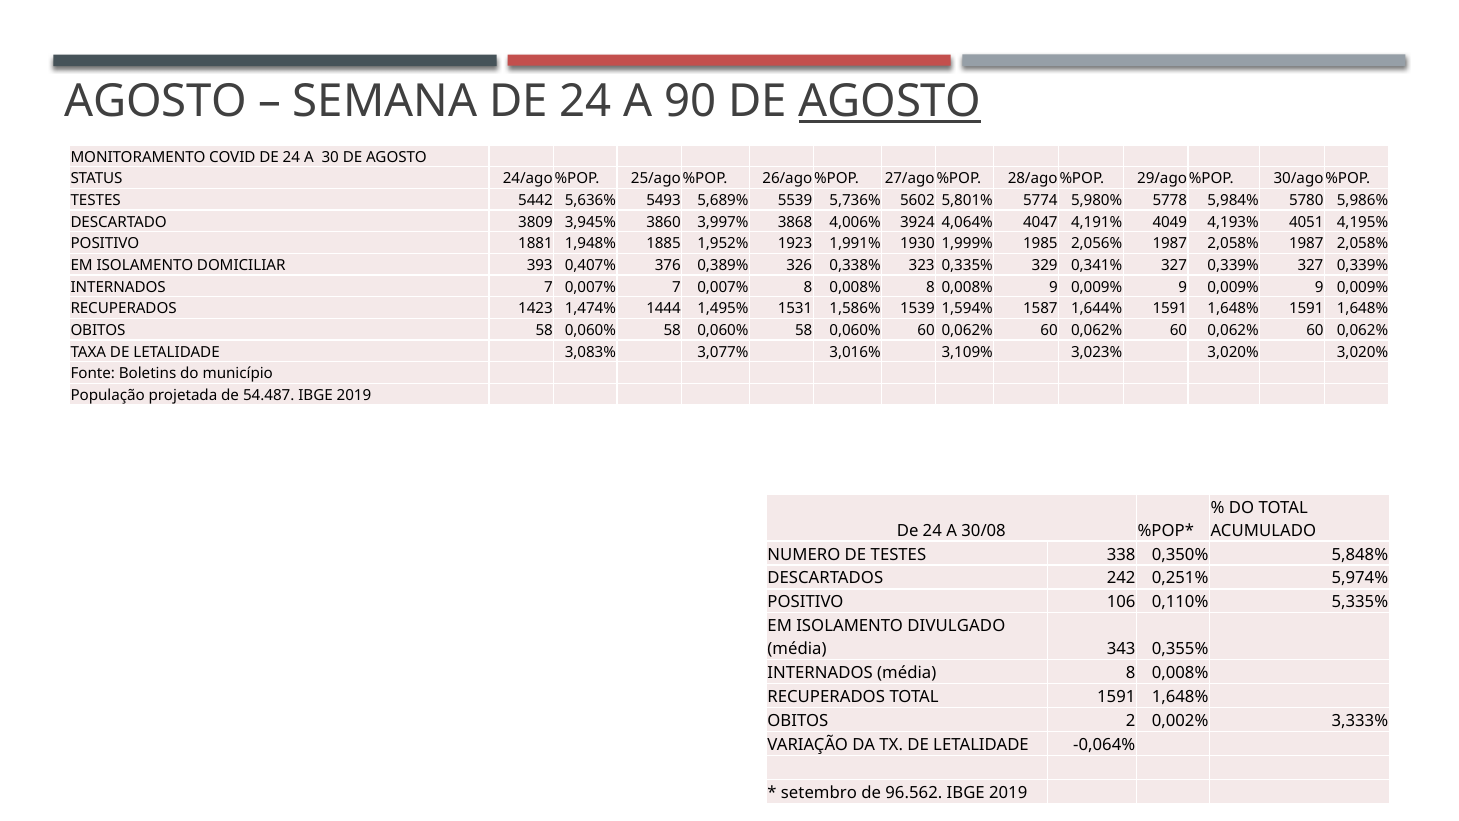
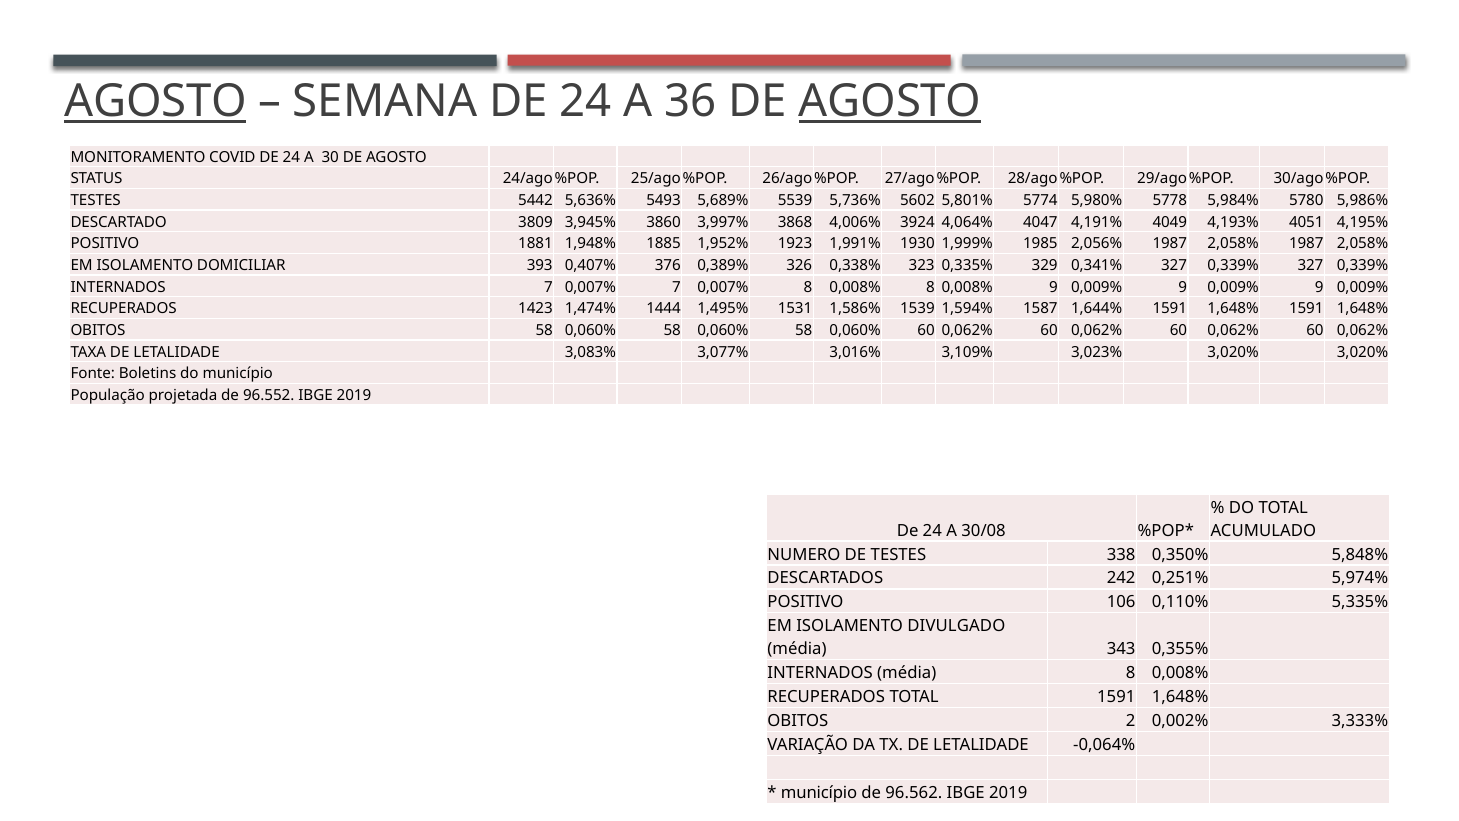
AGOSTO underline: none -> present (155, 102)
90: 90 -> 36 (691, 102)
54.487: 54.487 -> 96.552 (269, 395)
setembro: setembro -> município (819, 793)
